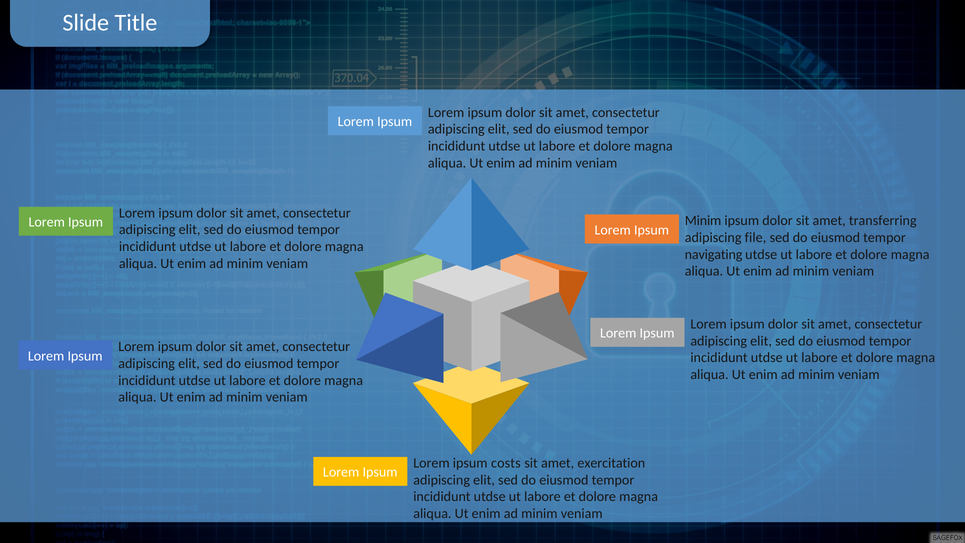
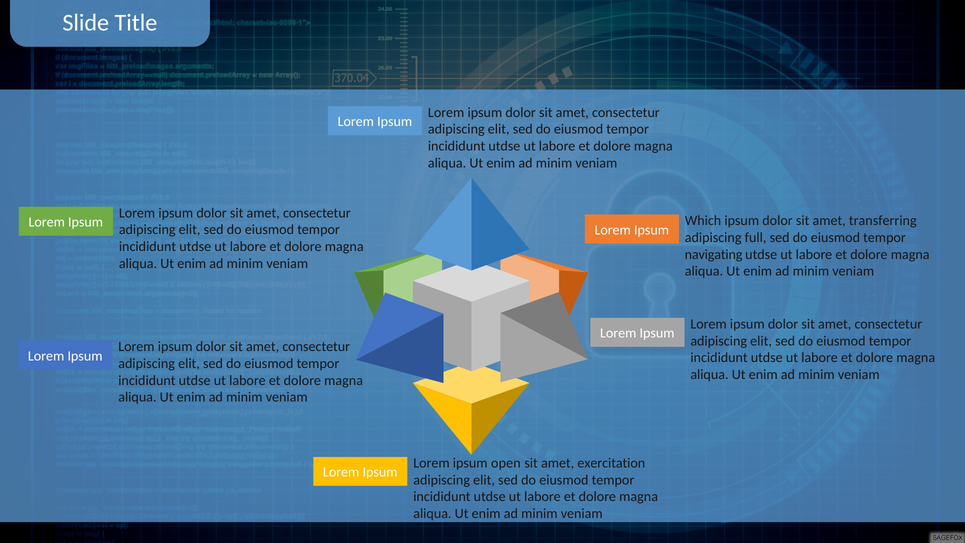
Minim: Minim -> Which (703, 221)
file: file -> full (756, 237)
costs: costs -> open (506, 463)
